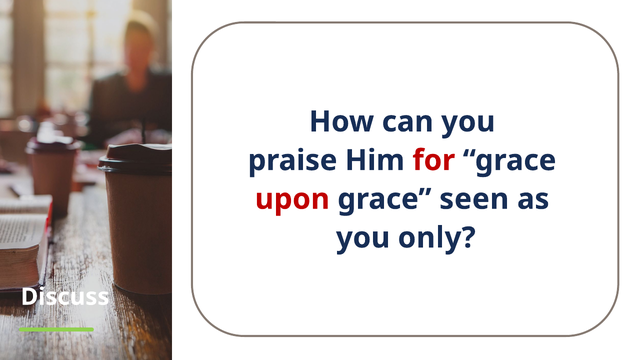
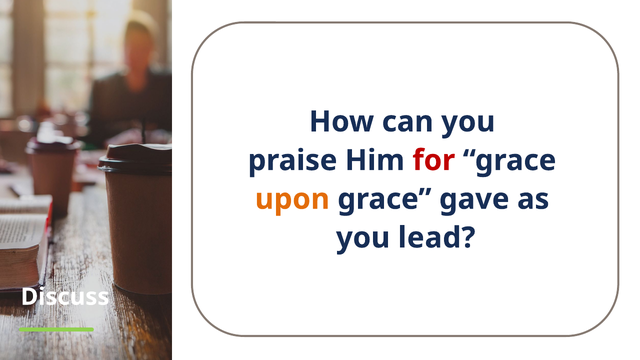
upon colour: red -> orange (292, 199)
seen: seen -> gave (474, 199)
only: only -> lead (437, 238)
